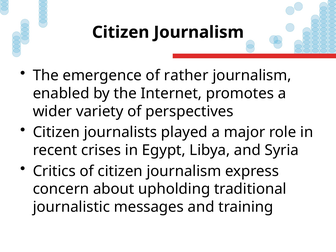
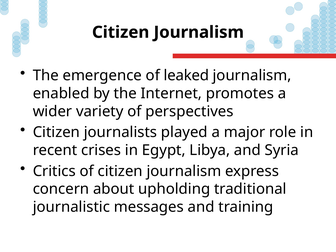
rather: rather -> leaked (186, 76)
